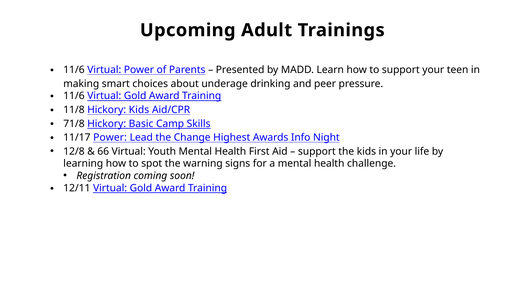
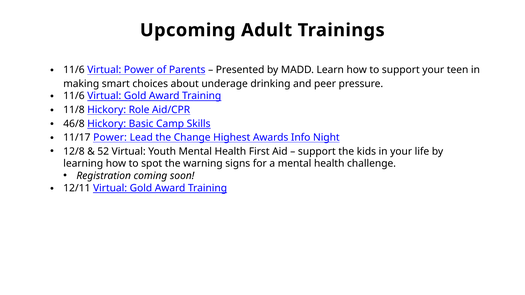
Hickory Kids: Kids -> Role (139, 110)
71/8: 71/8 -> 46/8 (74, 124)
66: 66 -> 52 (103, 152)
